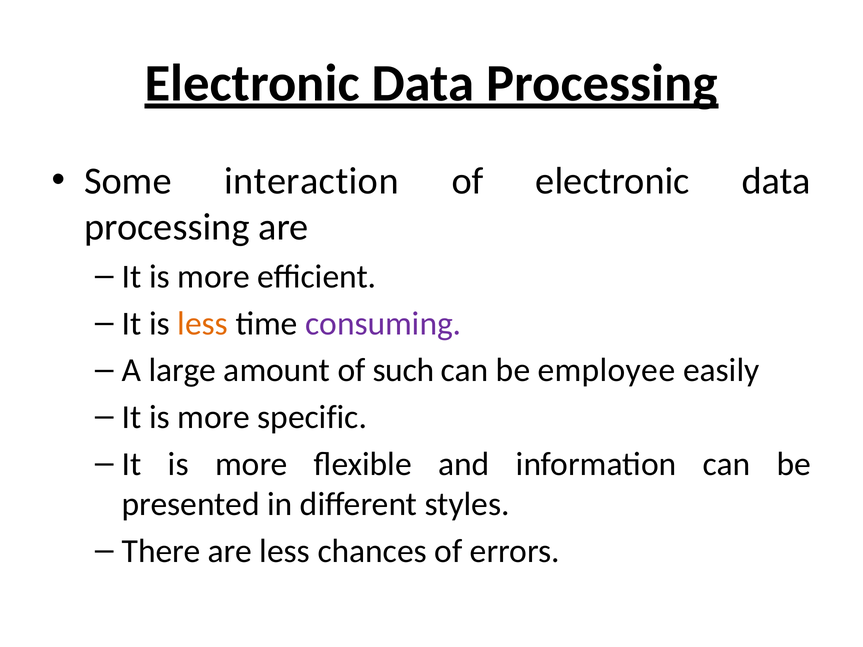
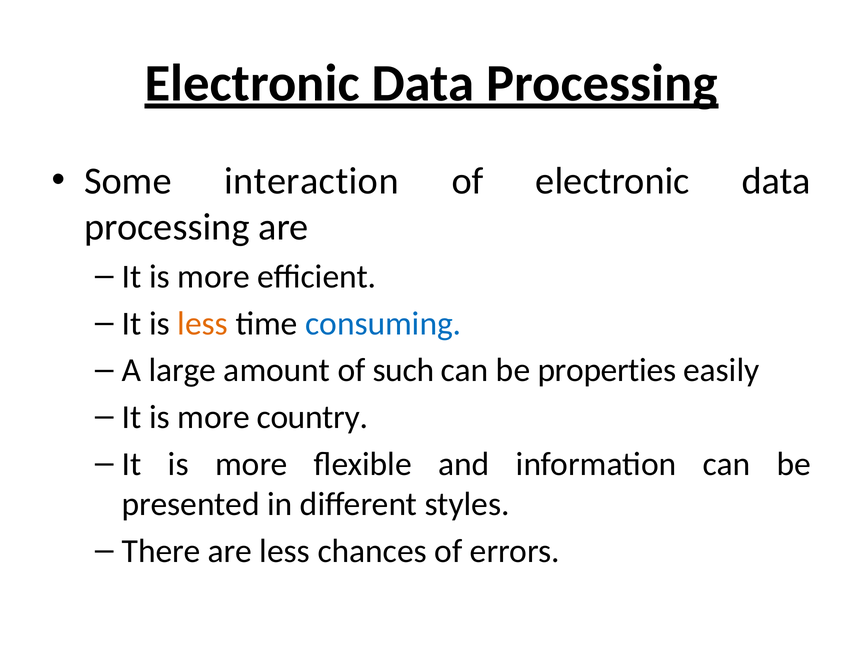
consuming colour: purple -> blue (383, 324)
employee: employee -> properties (607, 370)
specific: specific -> country (312, 417)
